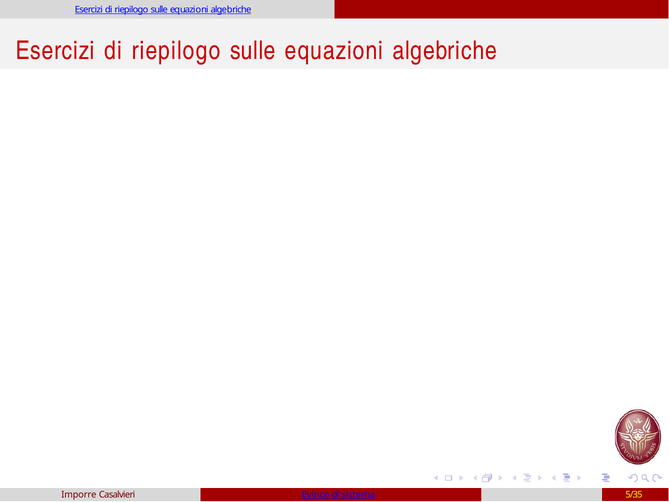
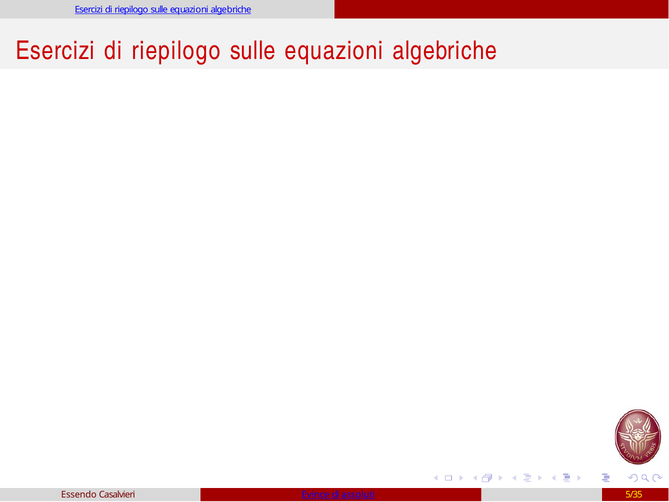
Imporre: Imporre -> Essendo (79, 495)
sistema: sistema -> assoluti (358, 495)
